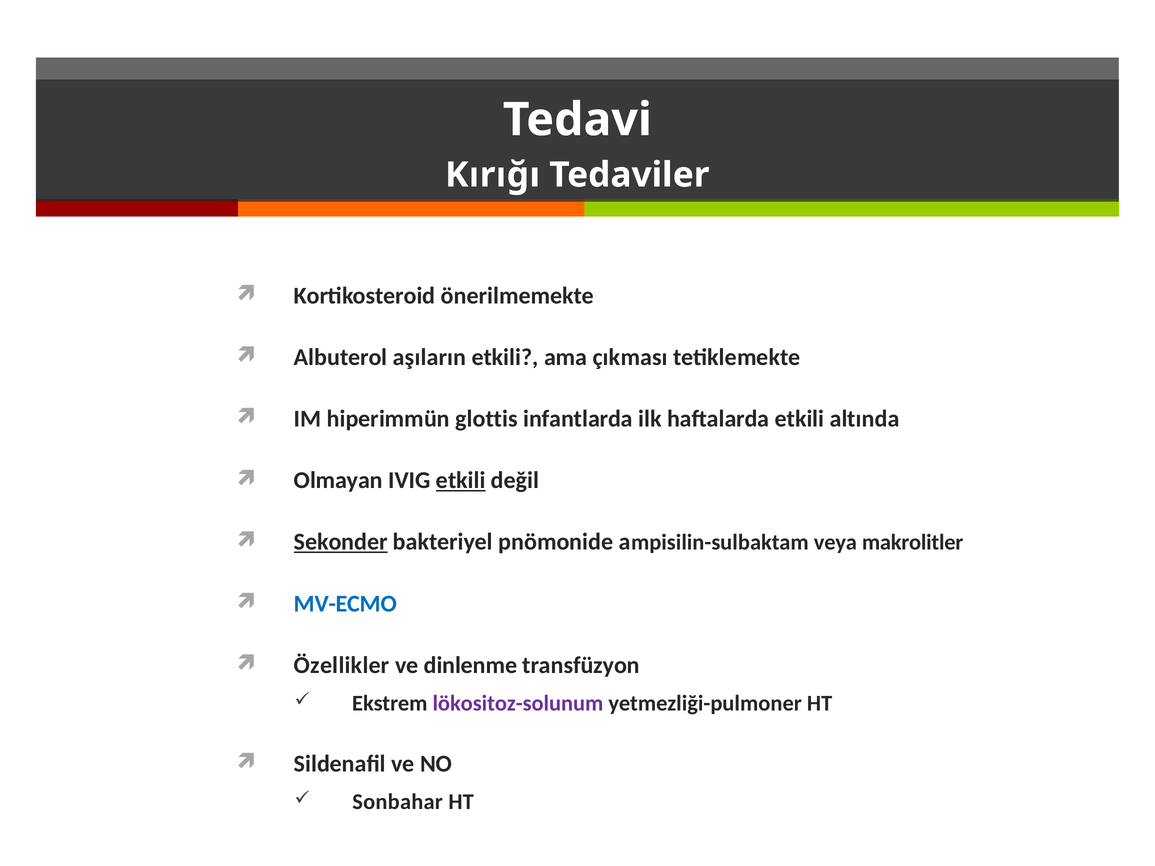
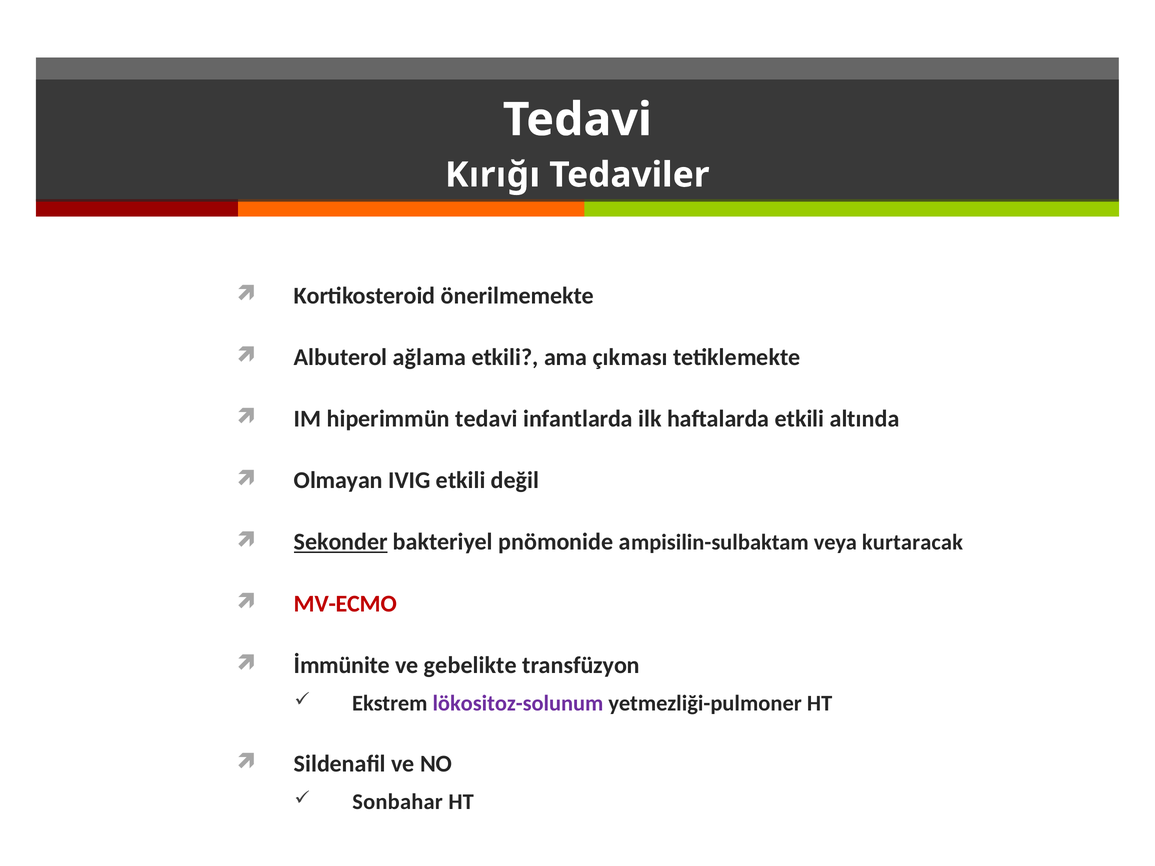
aşıların: aşıların -> ağlama (429, 357)
hiperimmün glottis: glottis -> tedavi (487, 419)
etkili underline: present -> none (461, 481)
makrolitler: makrolitler -> kurtaracak (912, 543)
MV-ECMO colour: blue -> red (345, 604)
Özellikler: Özellikler -> İmmünite (342, 665)
dinlenme: dinlenme -> gebelikte (470, 665)
